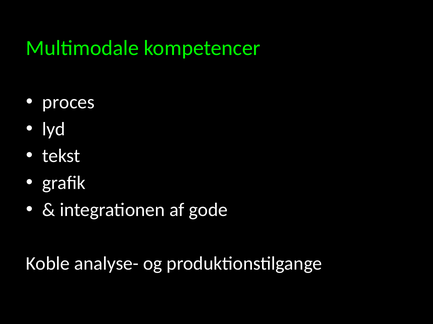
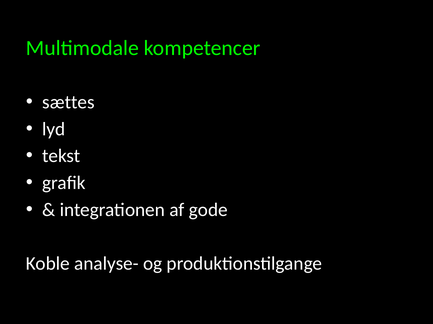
proces: proces -> sættes (69, 102)
